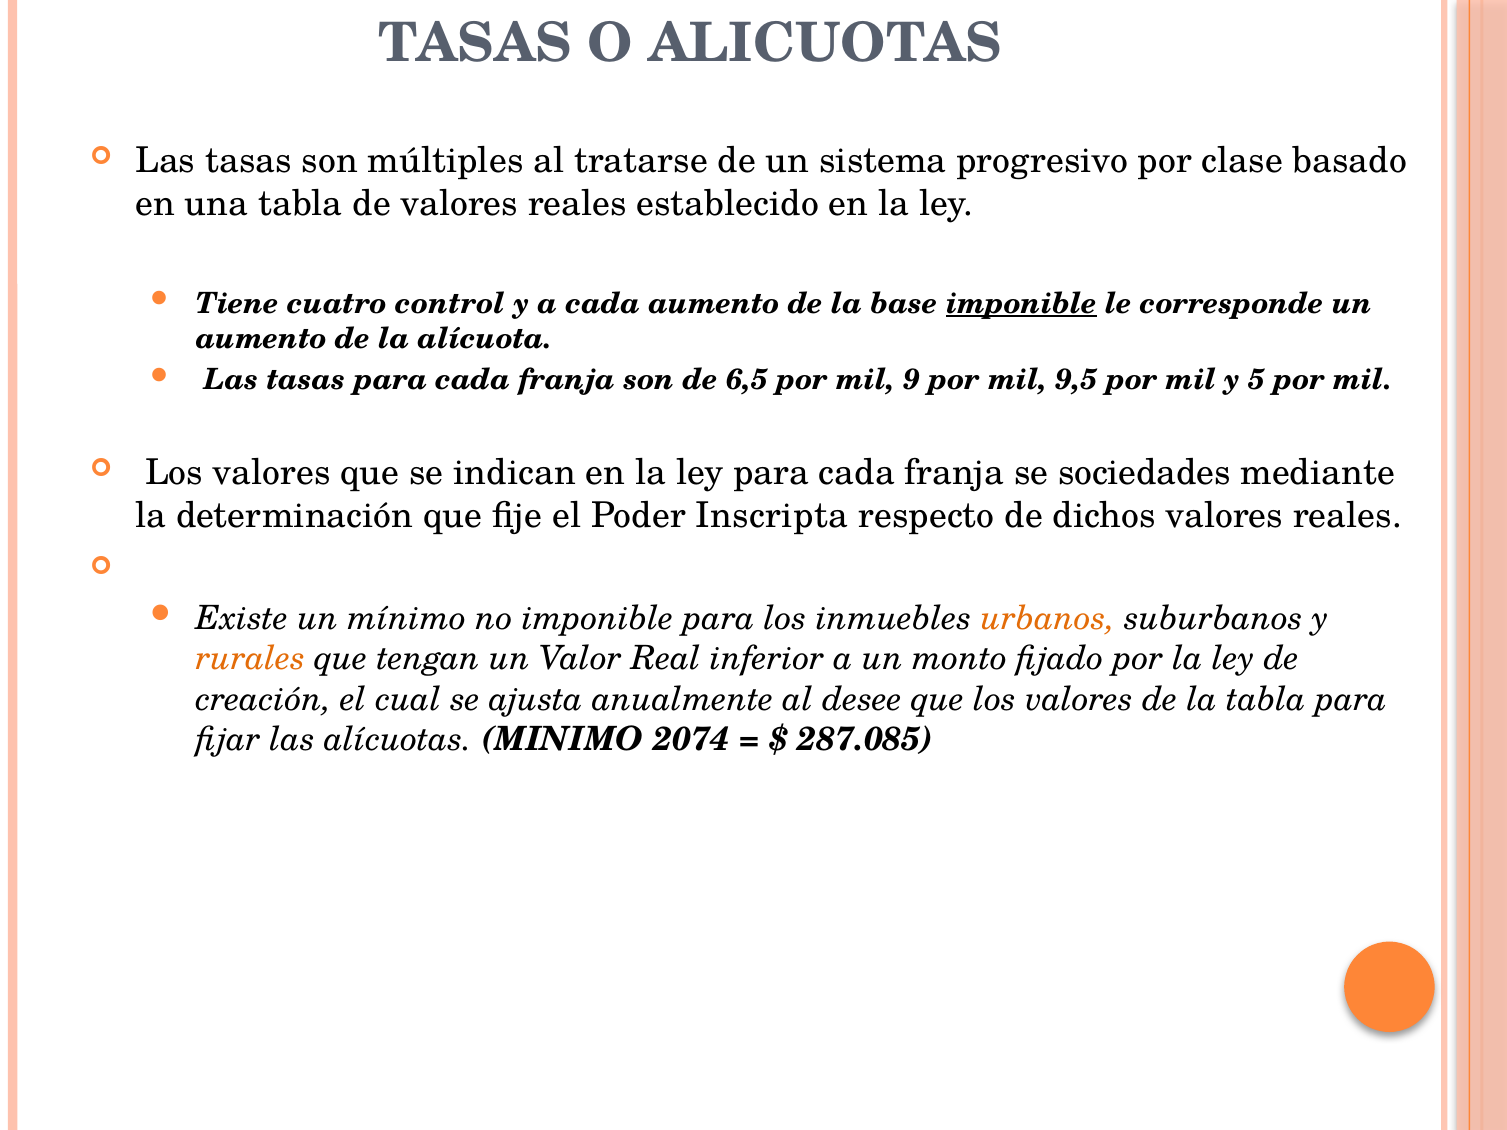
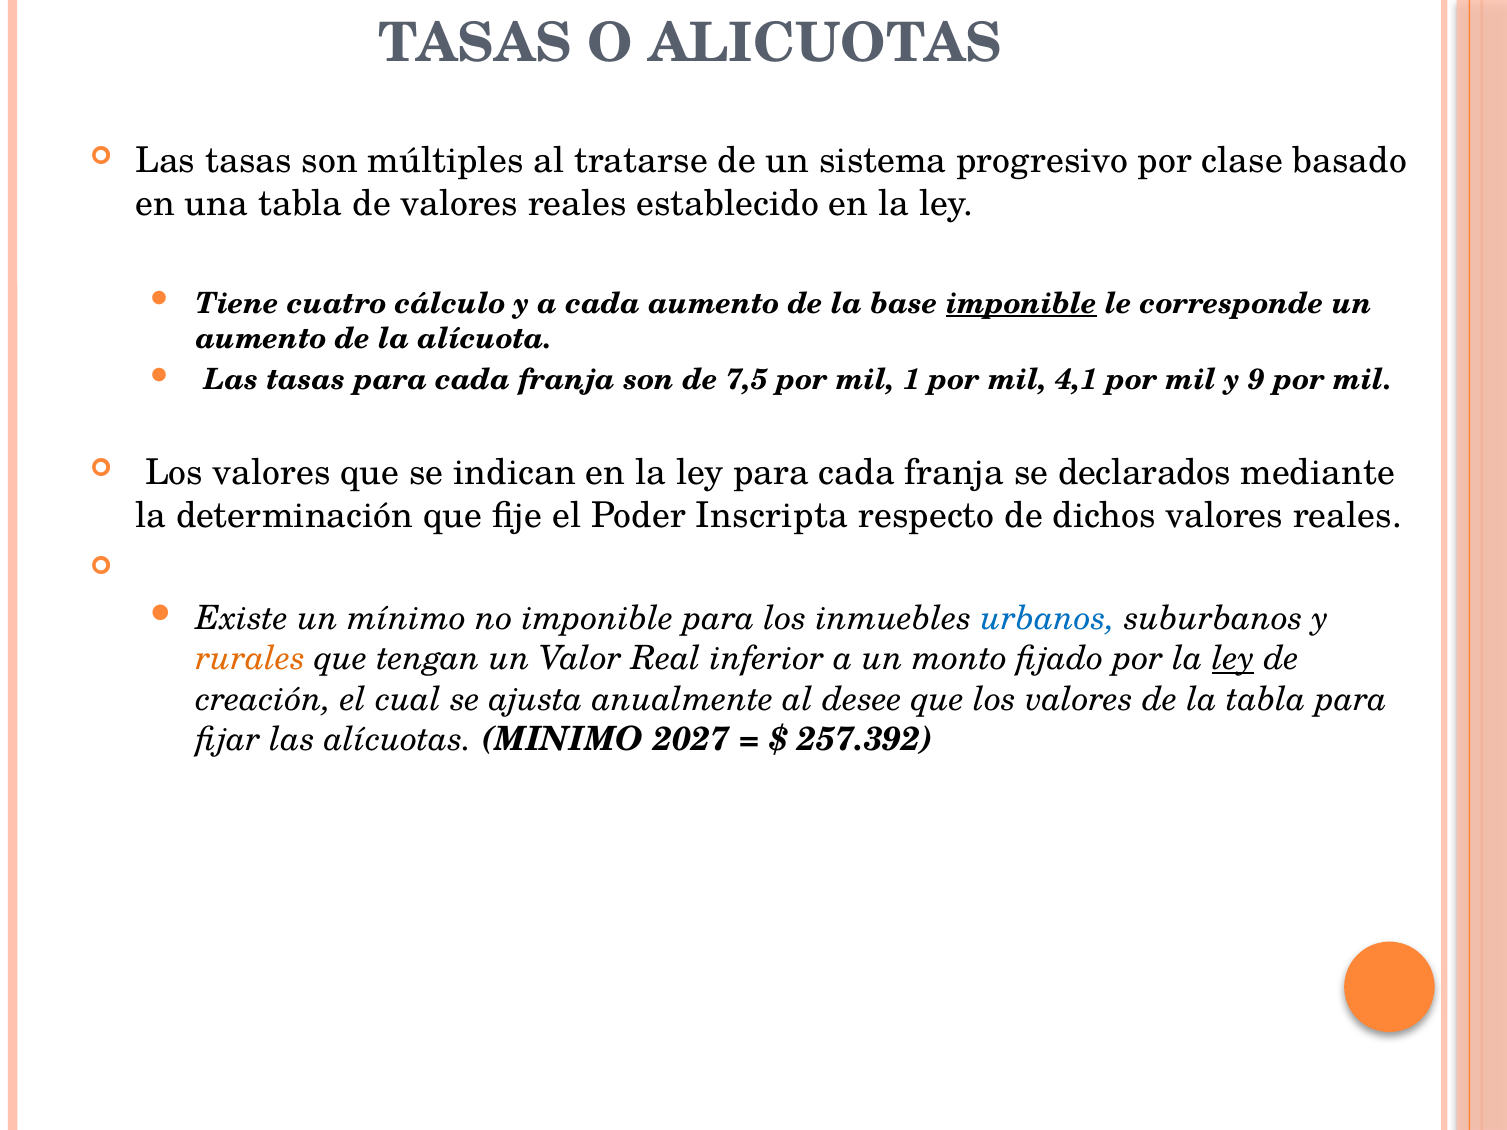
control: control -> cálculo (450, 303)
6,5: 6,5 -> 7,5 (747, 380)
9: 9 -> 1 (912, 380)
9,5: 9,5 -> 4,1 (1076, 380)
5: 5 -> 9 (1256, 380)
sociedades: sociedades -> declarados (1145, 473)
urbanos colour: orange -> blue (1048, 619)
ley underline: none -> present (1233, 659)
2074: 2074 -> 2027 (691, 739)
287.085: 287.085 -> 257.392 (866, 739)
